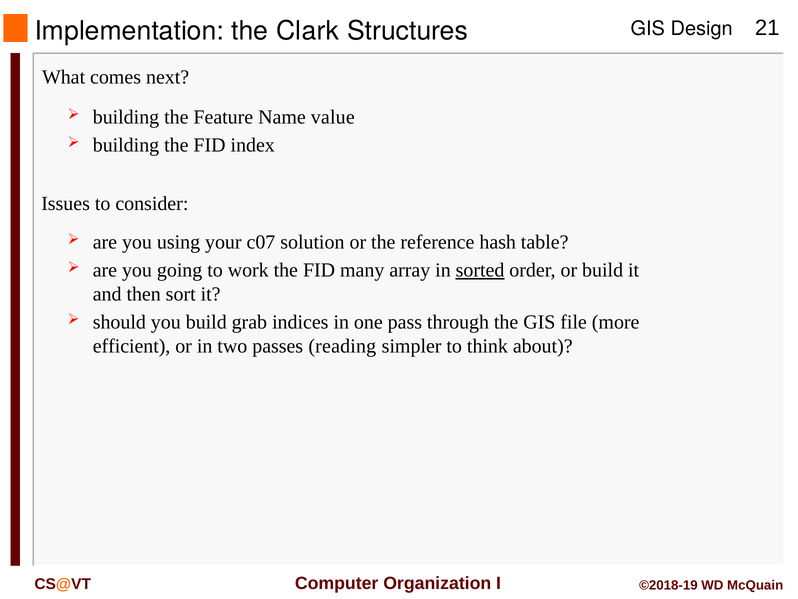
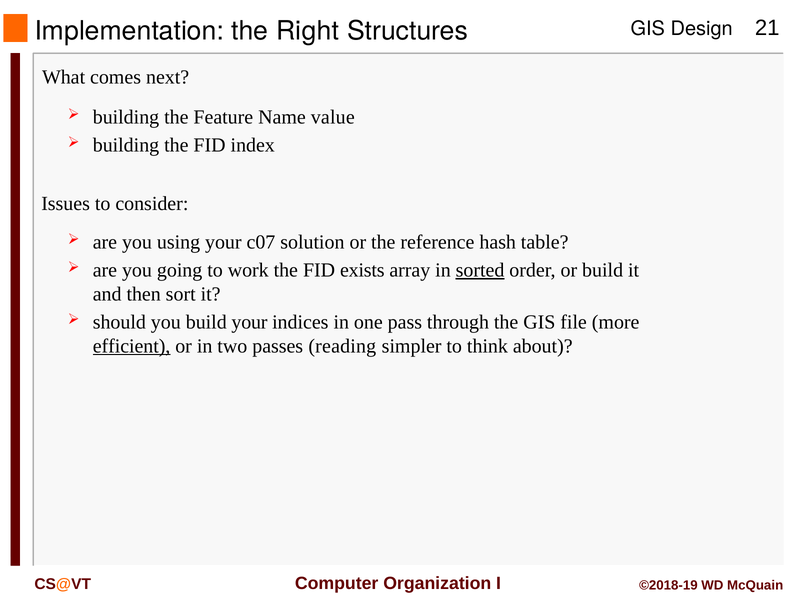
Clark: Clark -> Right (308, 31)
many: many -> exists (362, 270)
build grab: grab -> your (249, 322)
efficient underline: none -> present (132, 346)
